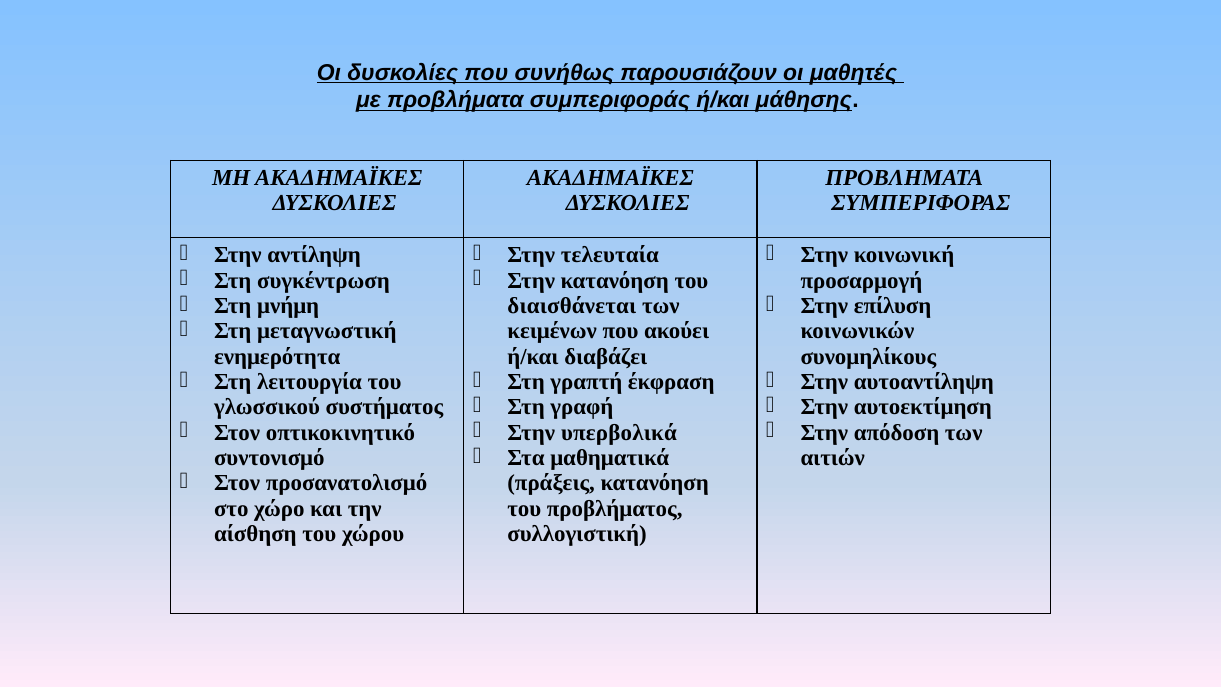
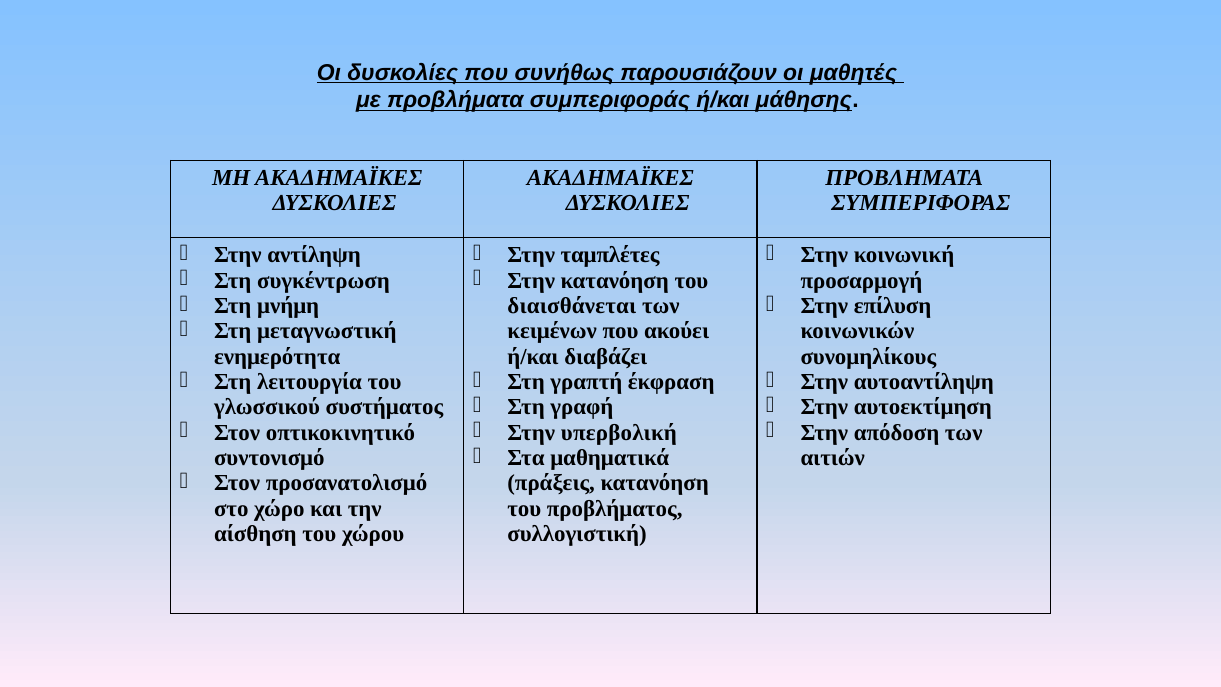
τελευταία: τελευταία -> ταμπλέτες (610, 255)
υπερβολικά: υπερβολικά -> υπερβολική (619, 433)
